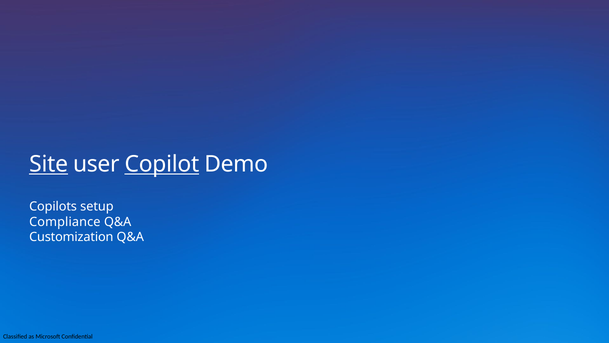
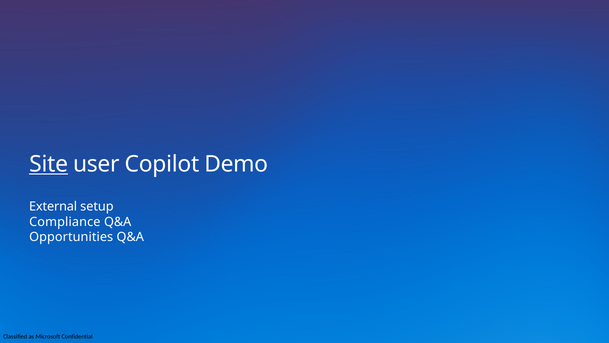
Copilot underline: present -> none (162, 164)
Copilots: Copilots -> External (53, 206)
Customization: Customization -> Opportunities (71, 237)
